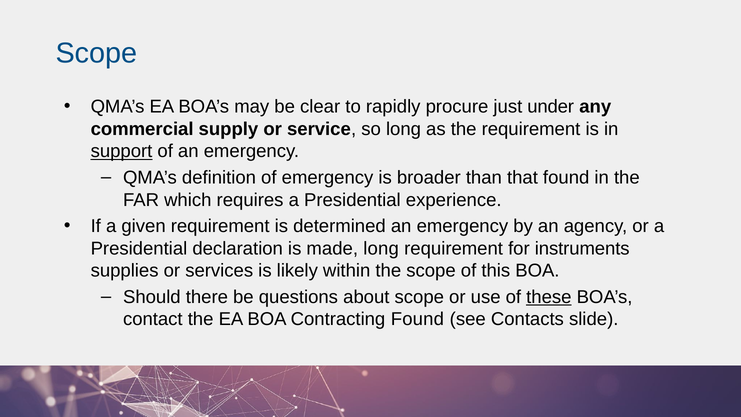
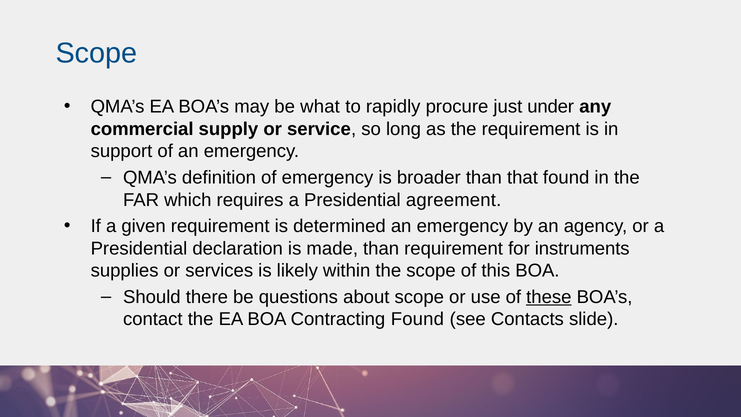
clear: clear -> what (320, 107)
support underline: present -> none (121, 151)
experience: experience -> agreement (454, 200)
made long: long -> than (381, 248)
